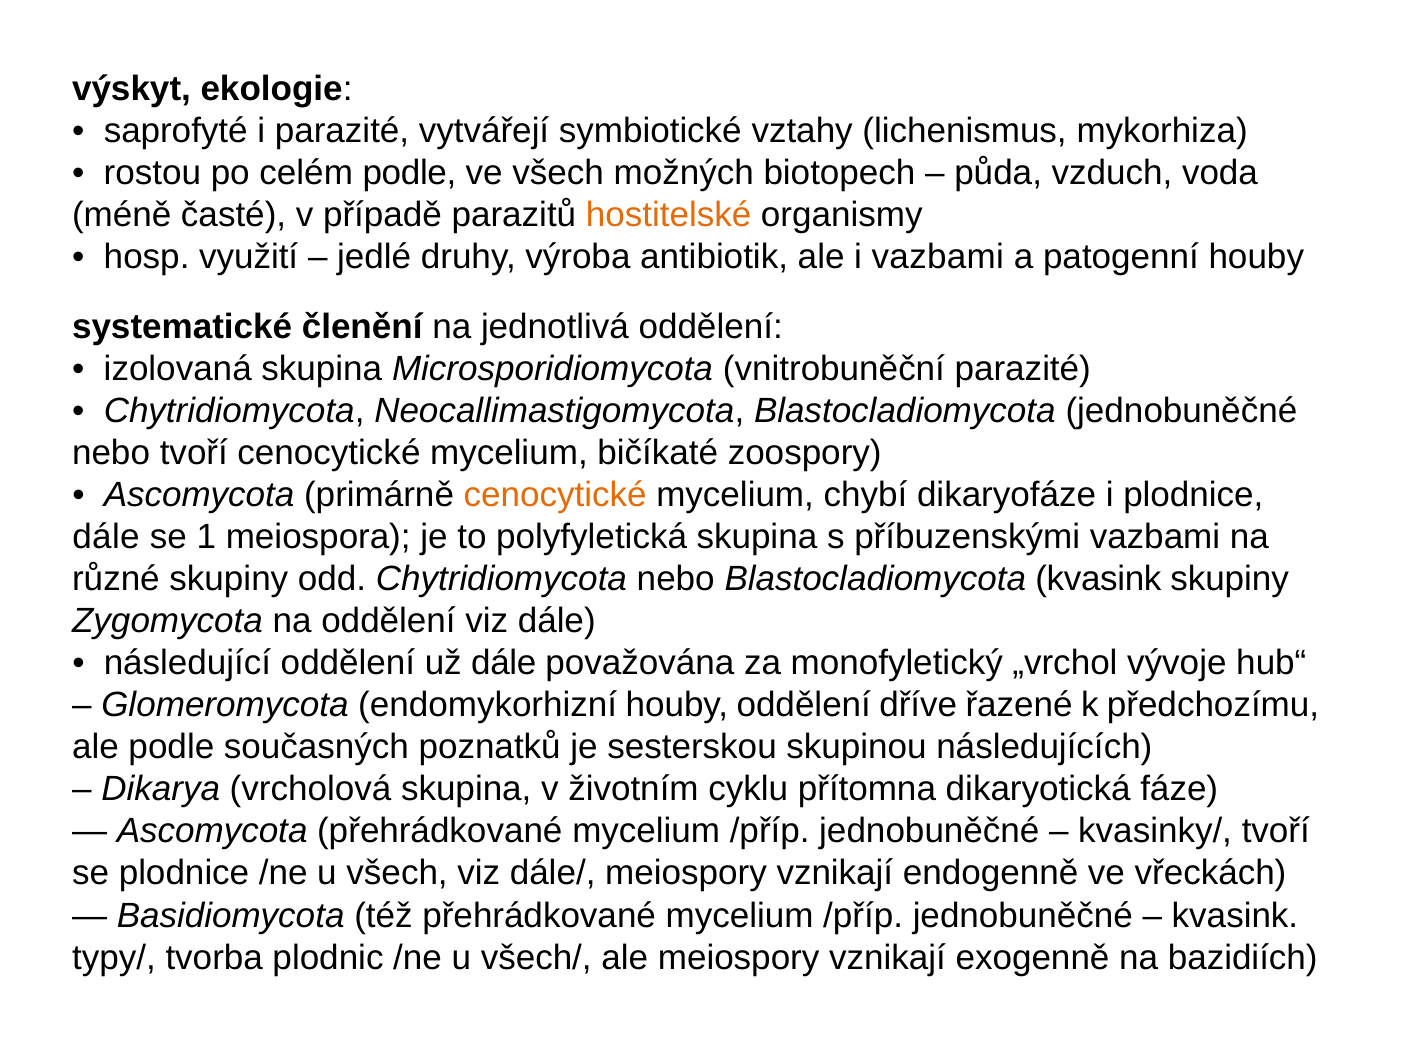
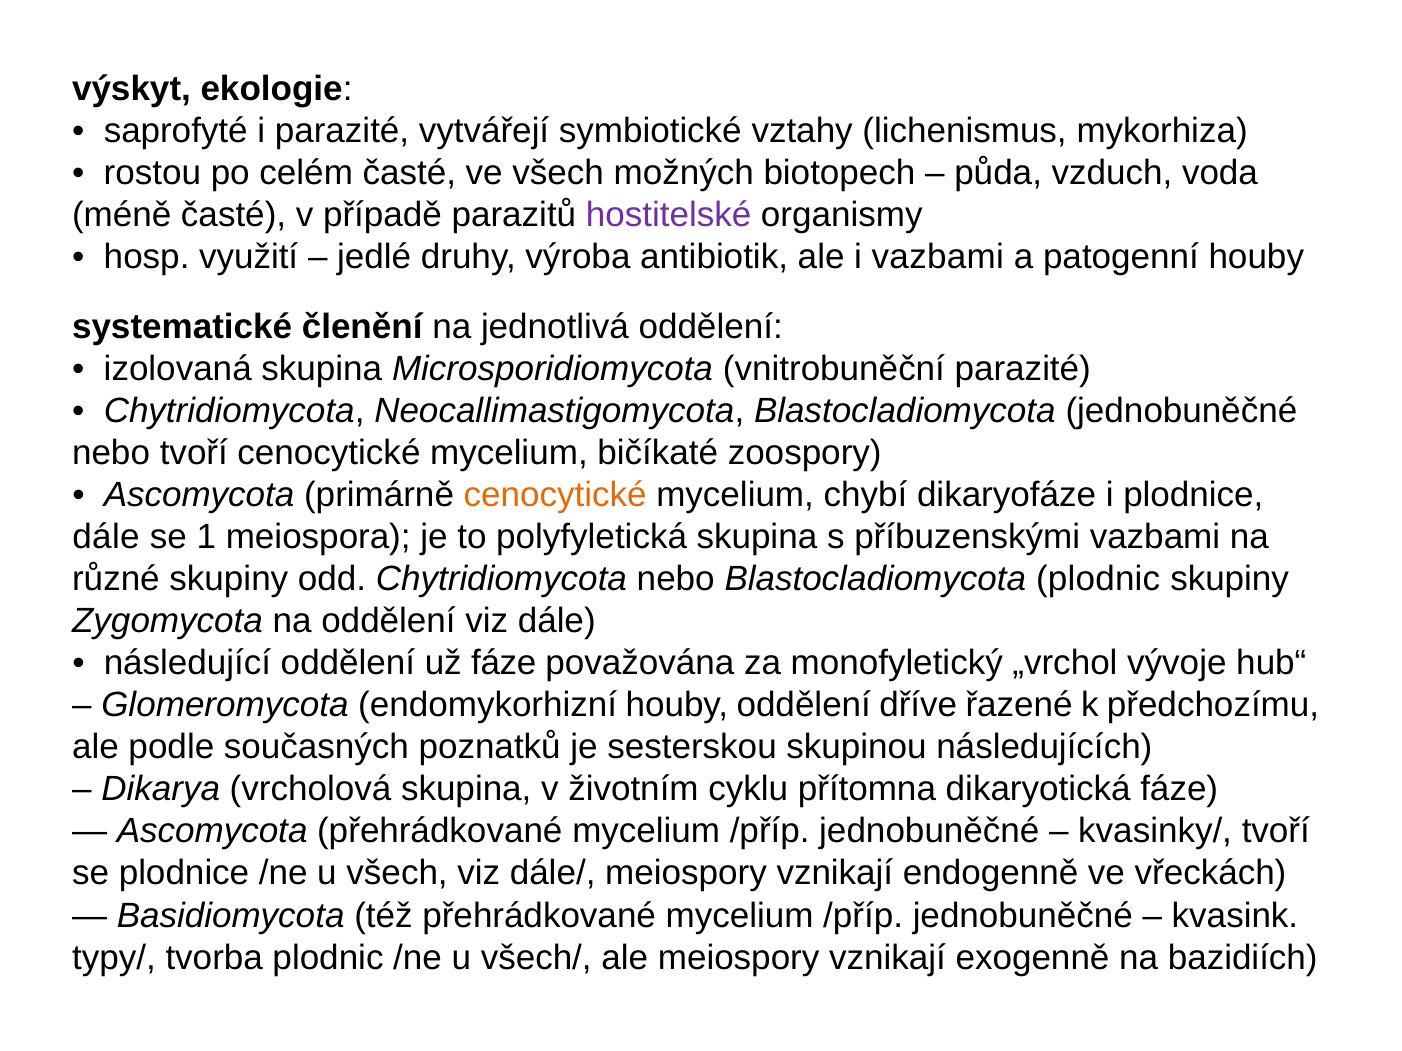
celém podle: podle -> časté (409, 173)
hostitelské colour: orange -> purple (669, 215)
Blastocladiomycota kvasink: kvasink -> plodnic (1098, 579)
už dále: dále -> fáze (504, 664)
